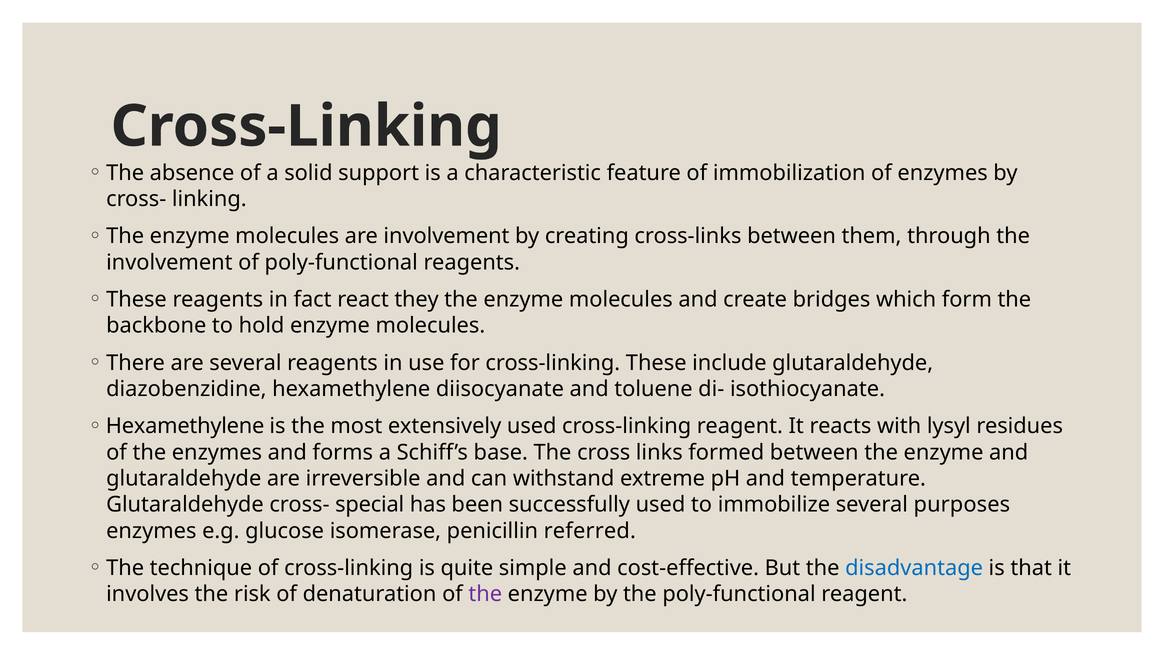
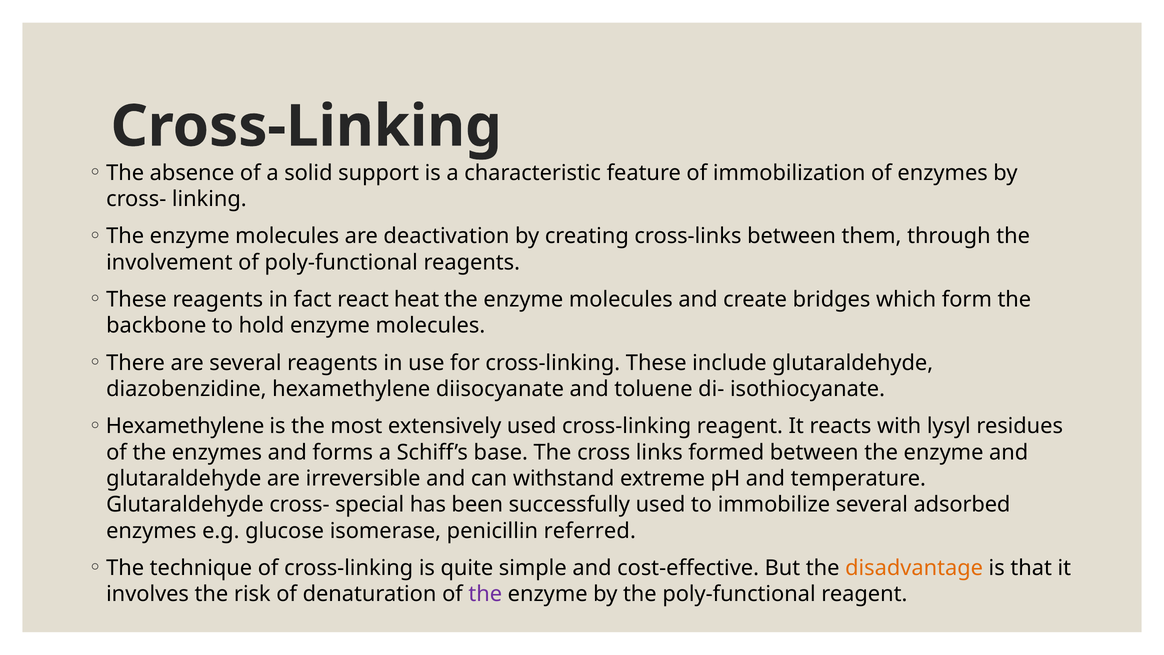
are involvement: involvement -> deactivation (446, 236)
they: they -> heat (417, 299)
purposes: purposes -> adsorbed (962, 505)
disadvantage colour: blue -> orange (914, 568)
